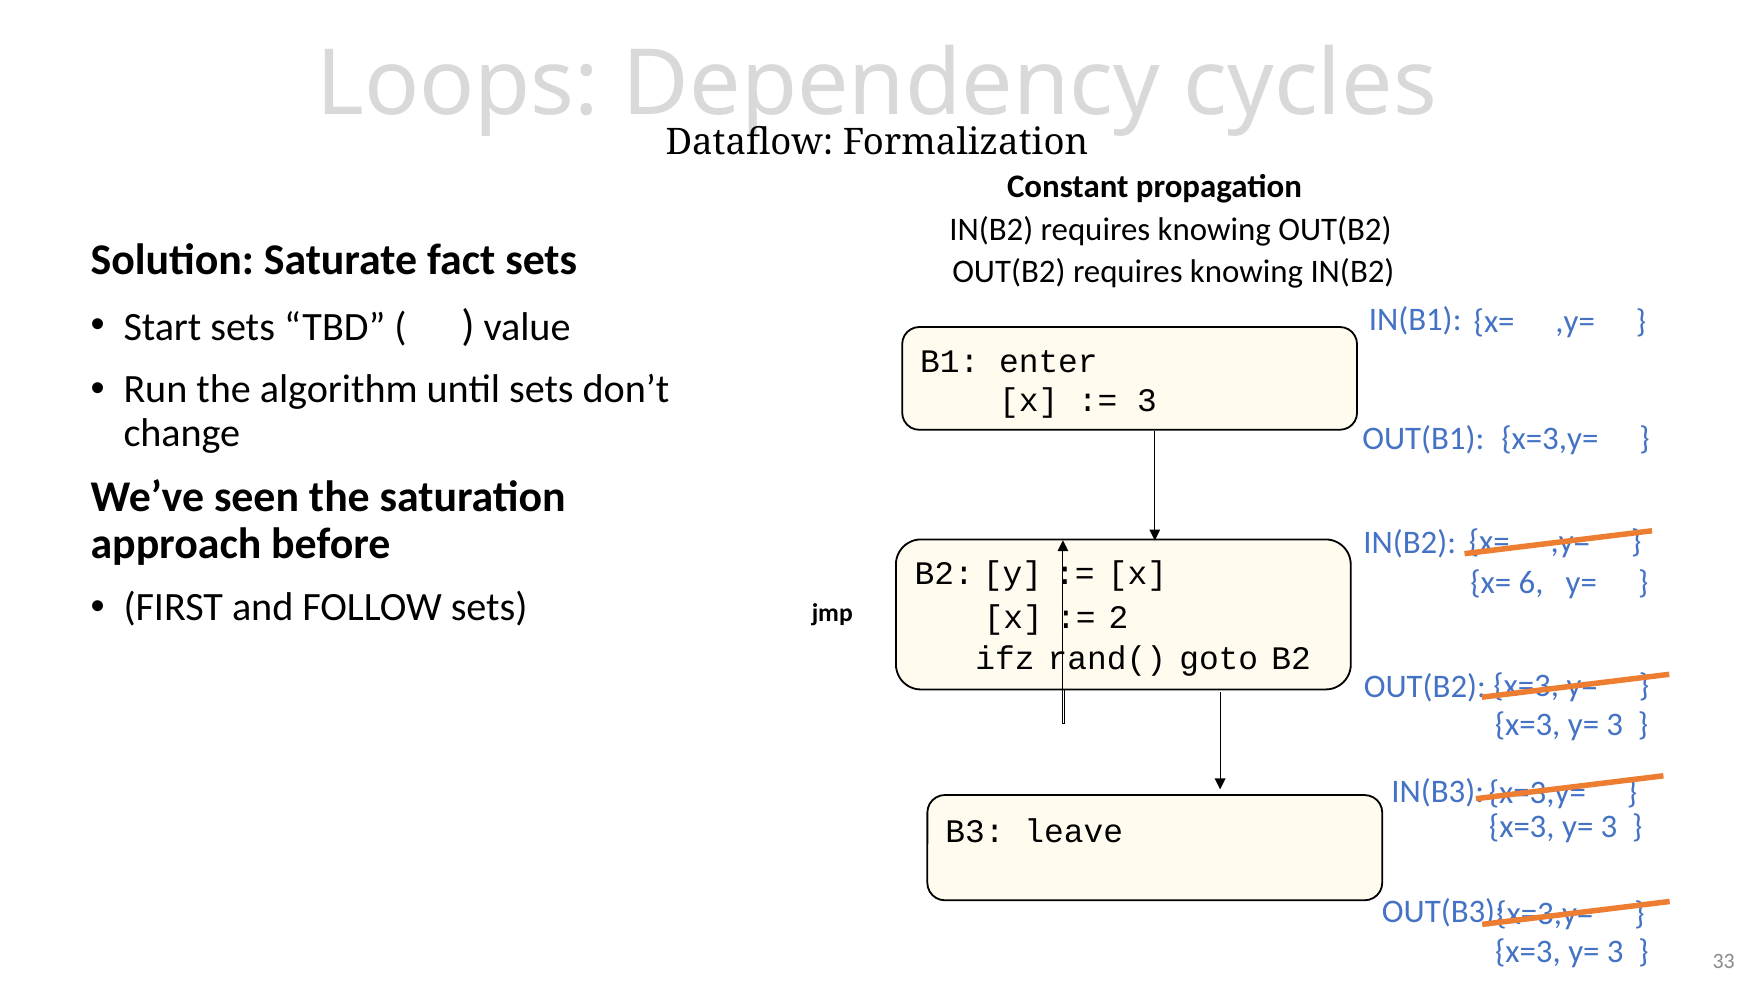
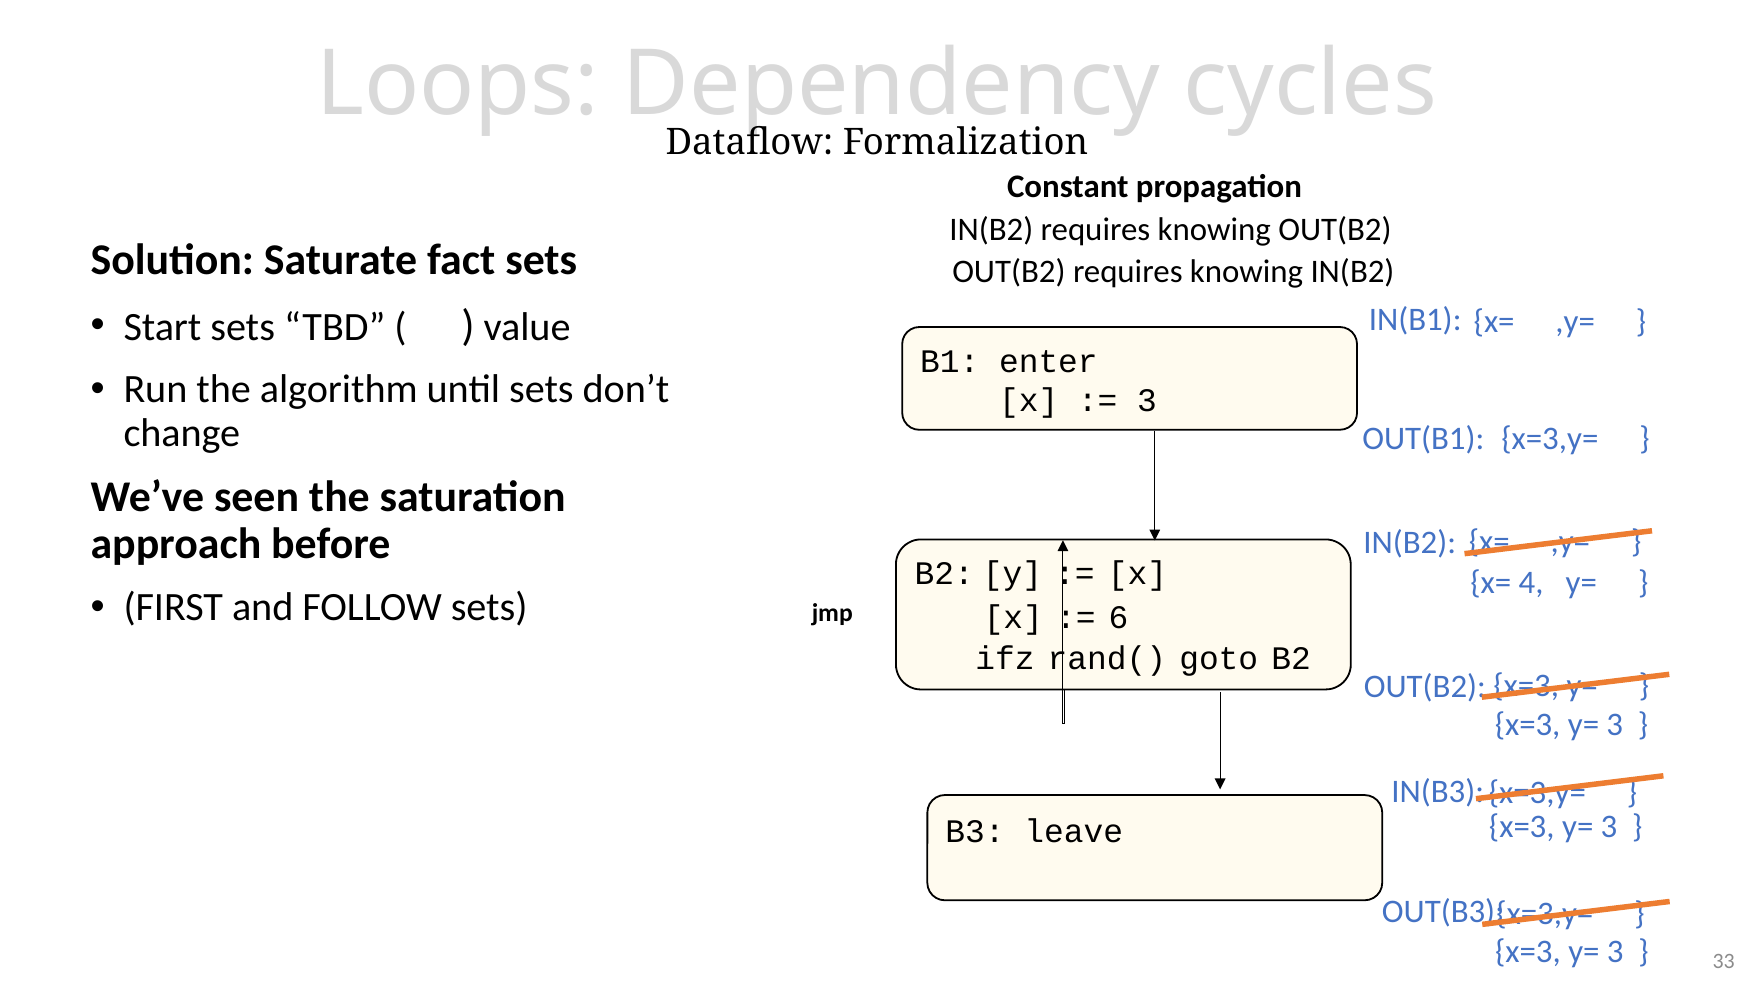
6: 6 -> 4 (1531, 583)
2: 2 -> 6 (1119, 618)
